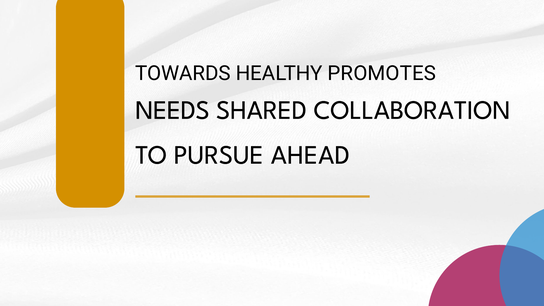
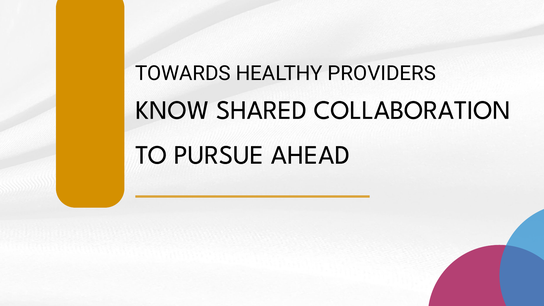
PROMOTES: PROMOTES -> PROVIDERS (382, 73)
NEEDS: NEEDS -> KNOW (172, 110)
